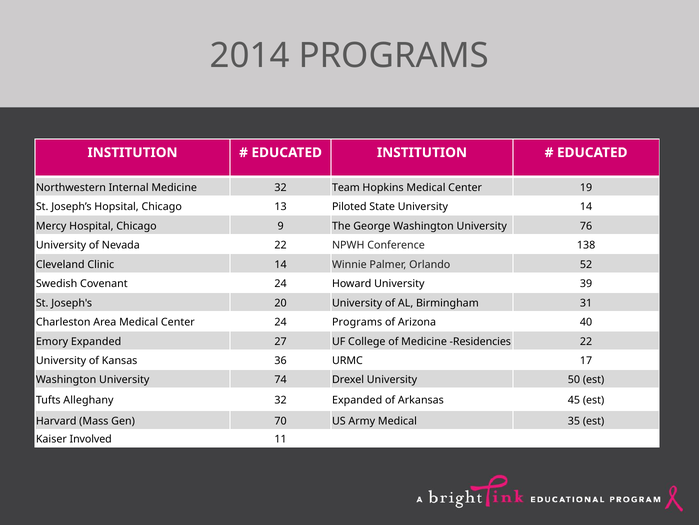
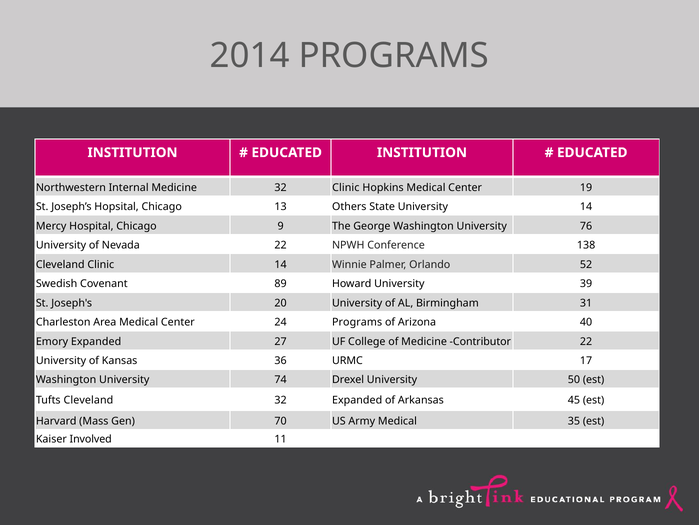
32 Team: Team -> Clinic (346, 187)
Piloted: Piloted -> Others (349, 206)
Covenant 24: 24 -> 89 (281, 283)
Residencies: Residencies -> Contributor (480, 341)
Tufts Alleghany: Alleghany -> Cleveland (88, 400)
